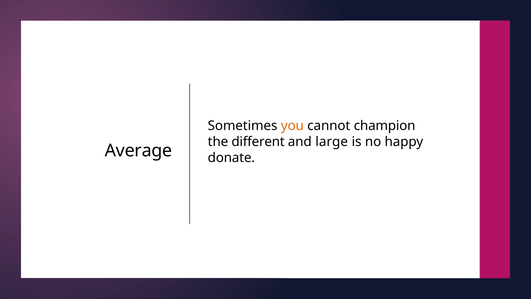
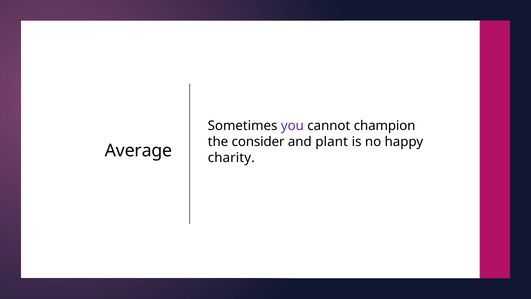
you colour: orange -> purple (292, 126)
different: different -> consider (258, 142)
large: large -> plant (332, 142)
donate: donate -> charity (231, 157)
